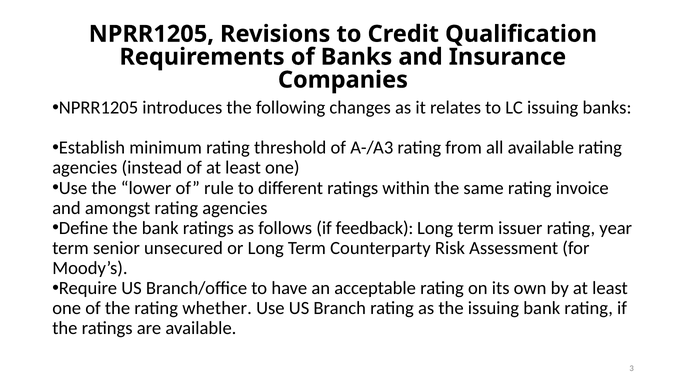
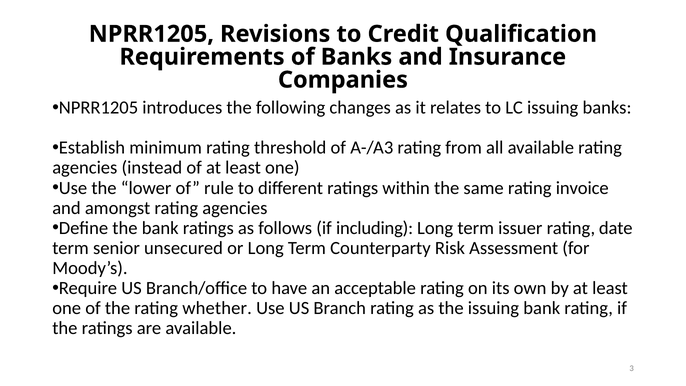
feedback: feedback -> including (375, 228)
year: year -> date (616, 228)
